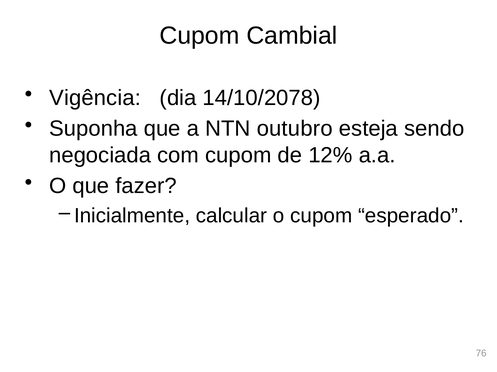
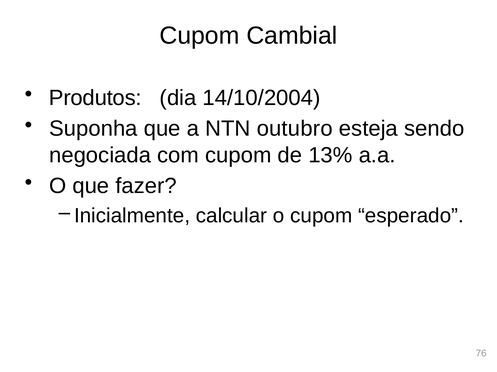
Vigência: Vigência -> Produtos (95, 98)
14/10/2078: 14/10/2078 -> 14/10/2004 (262, 98)
12%: 12% -> 13% (330, 155)
